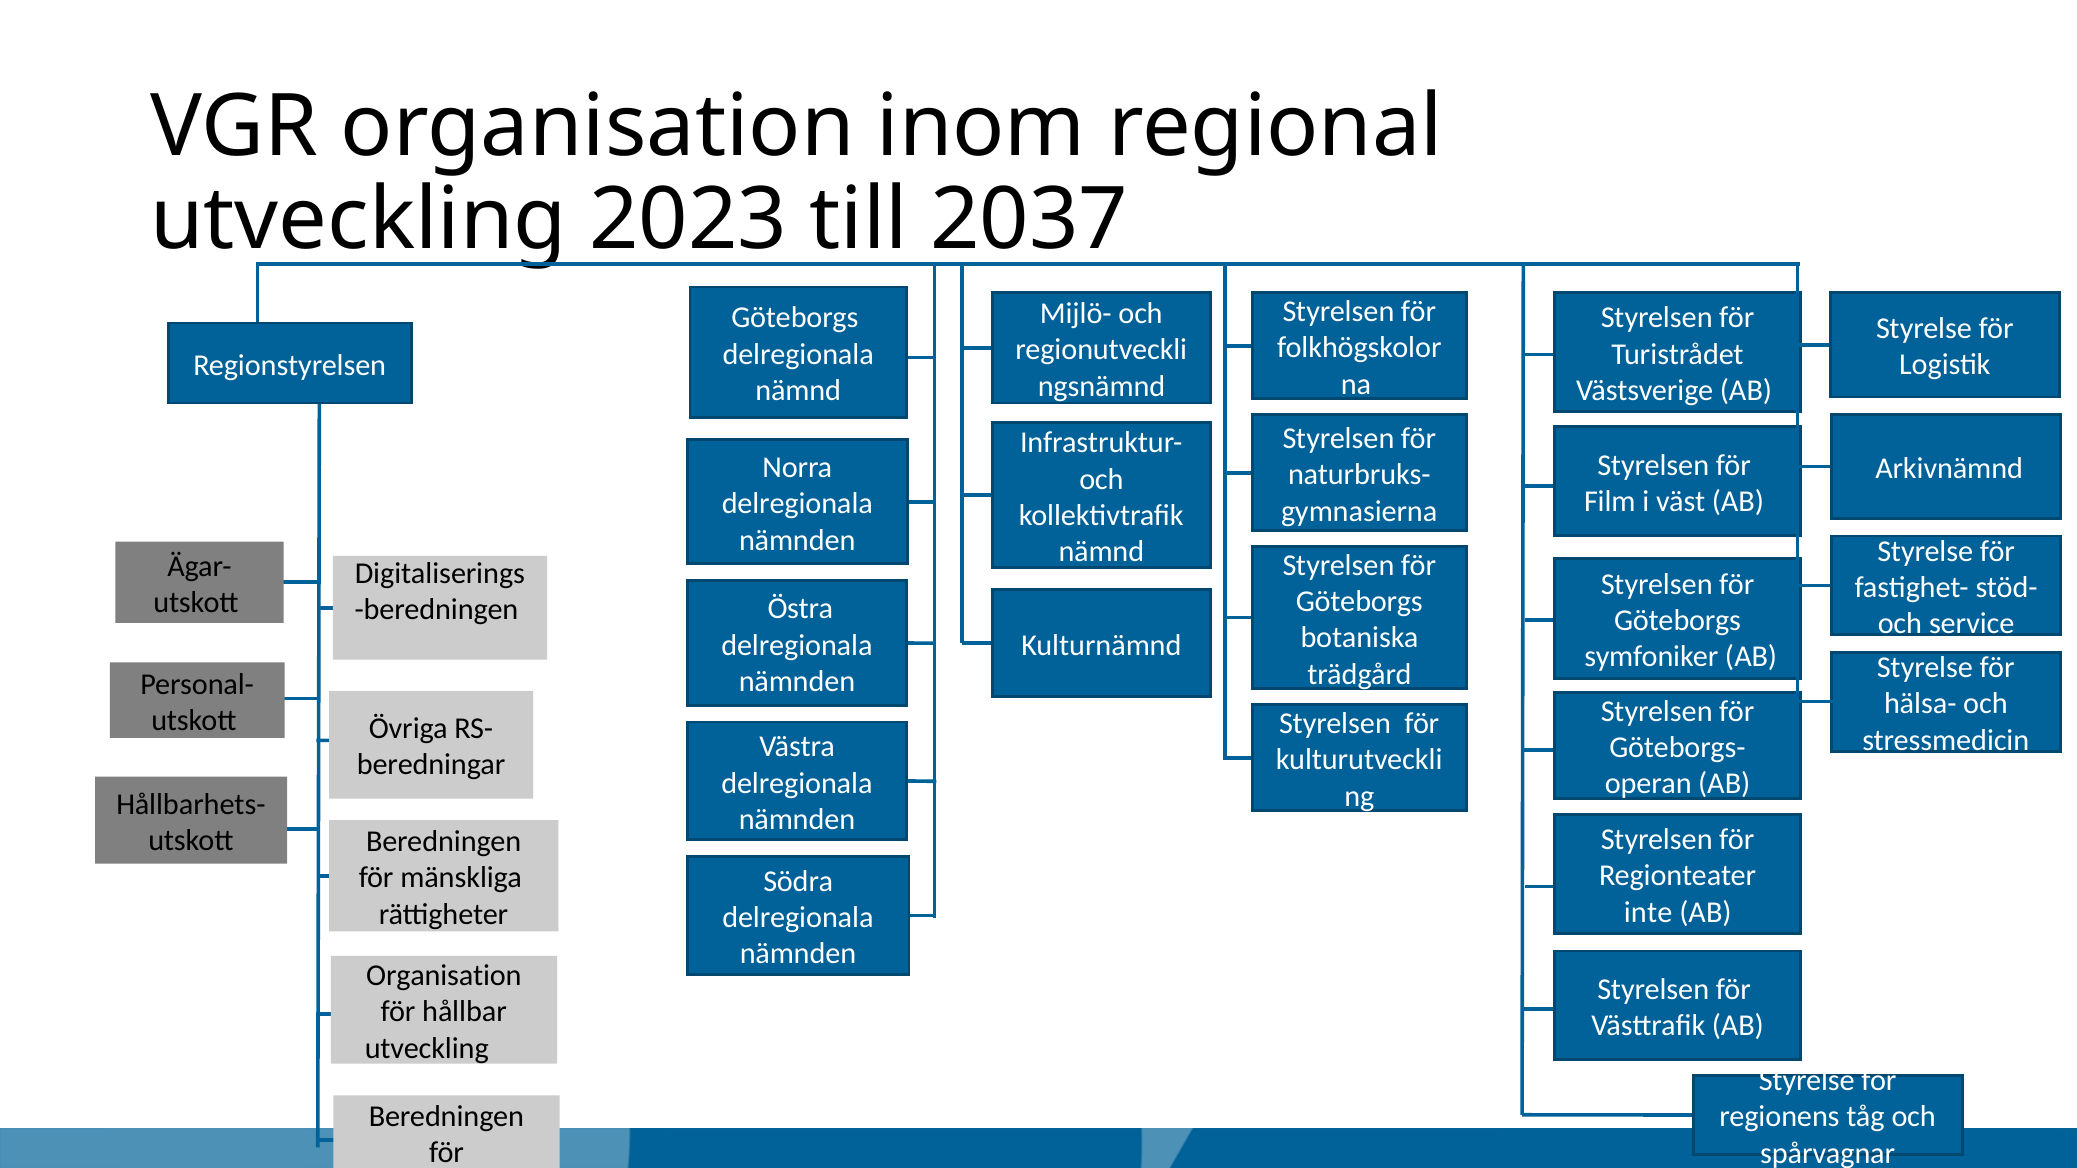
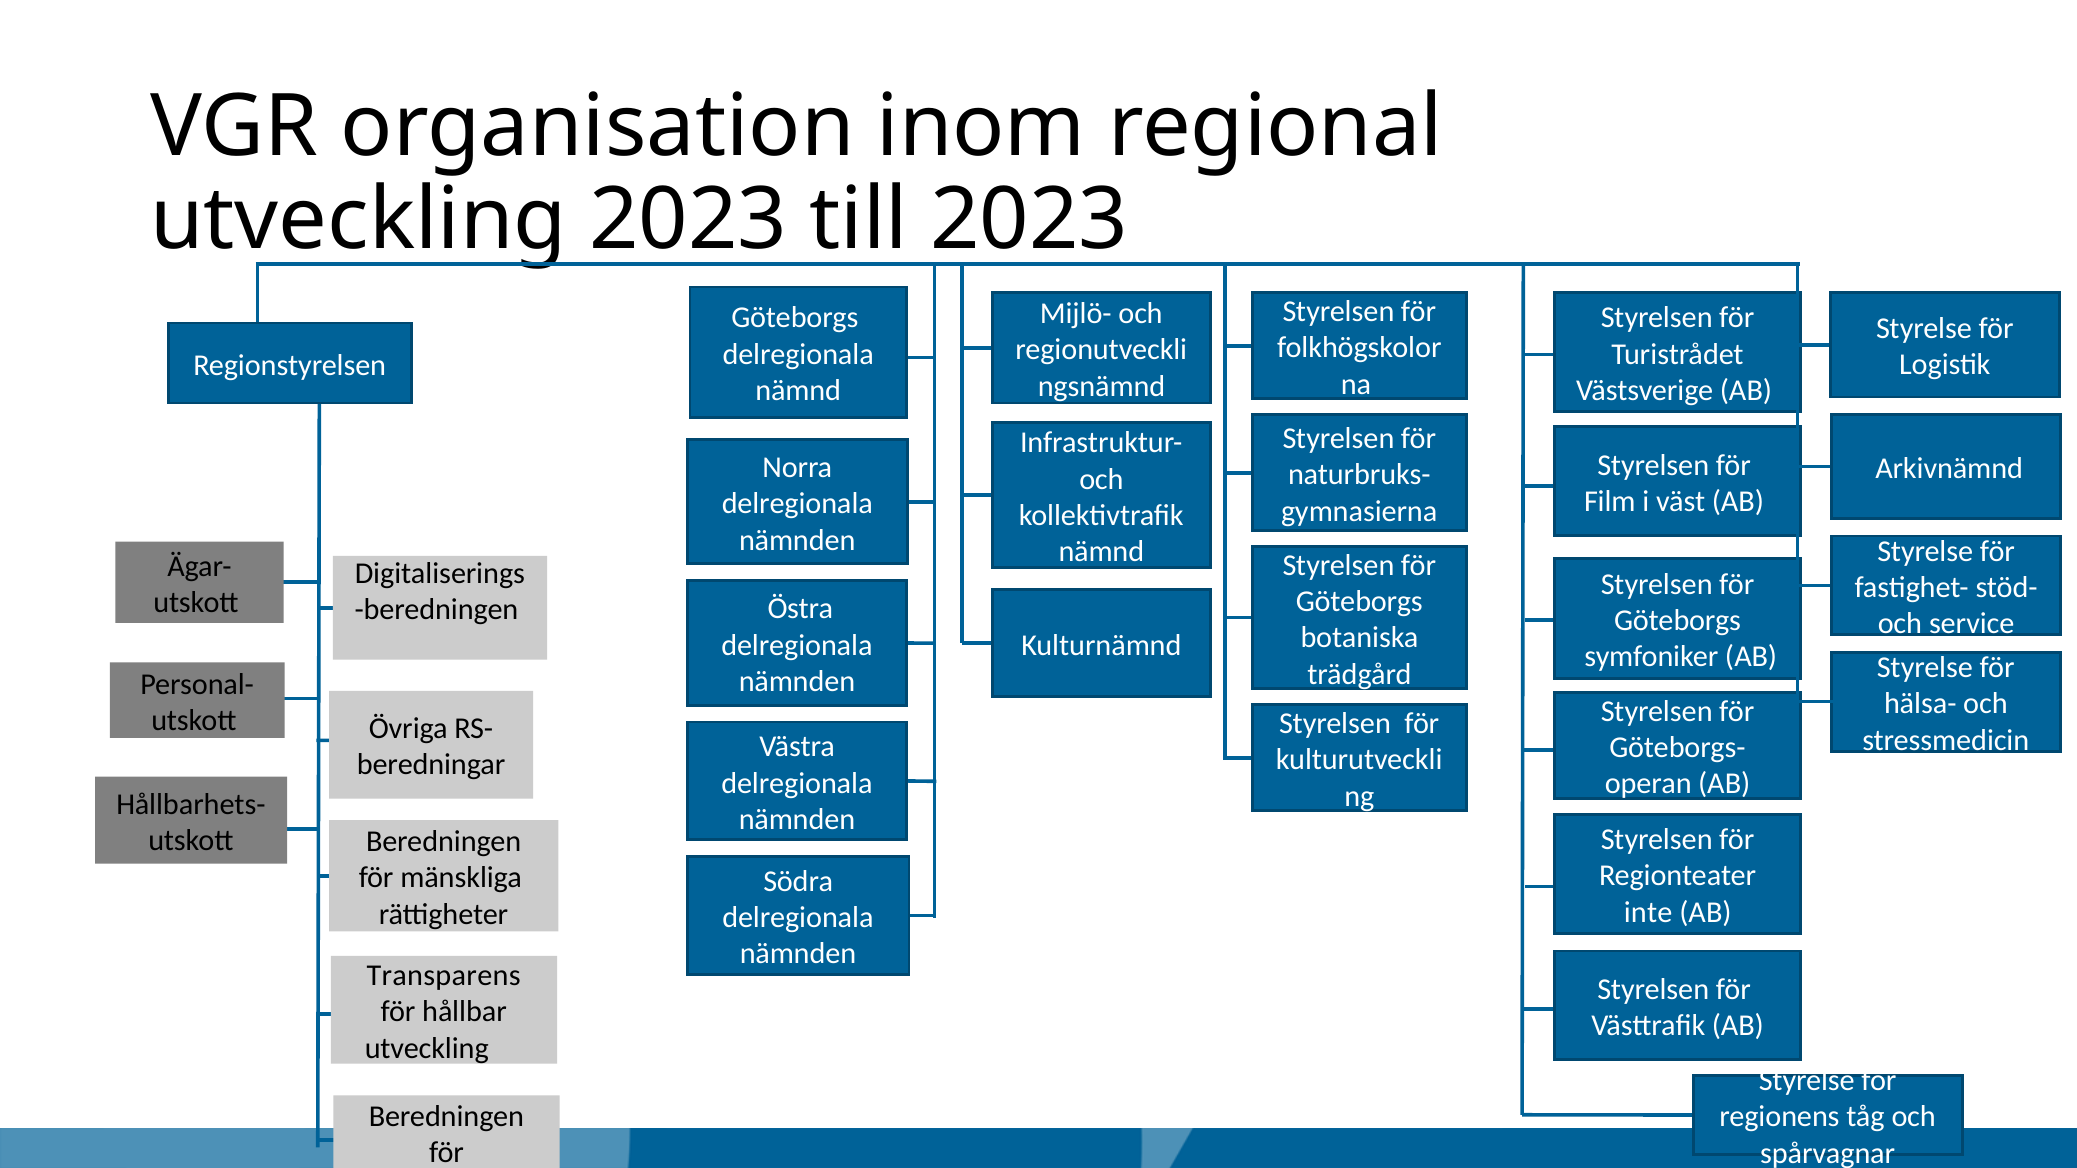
till 2037: 2037 -> 2023 (1029, 220)
Organisation: Organisation -> Transparens (444, 976)
